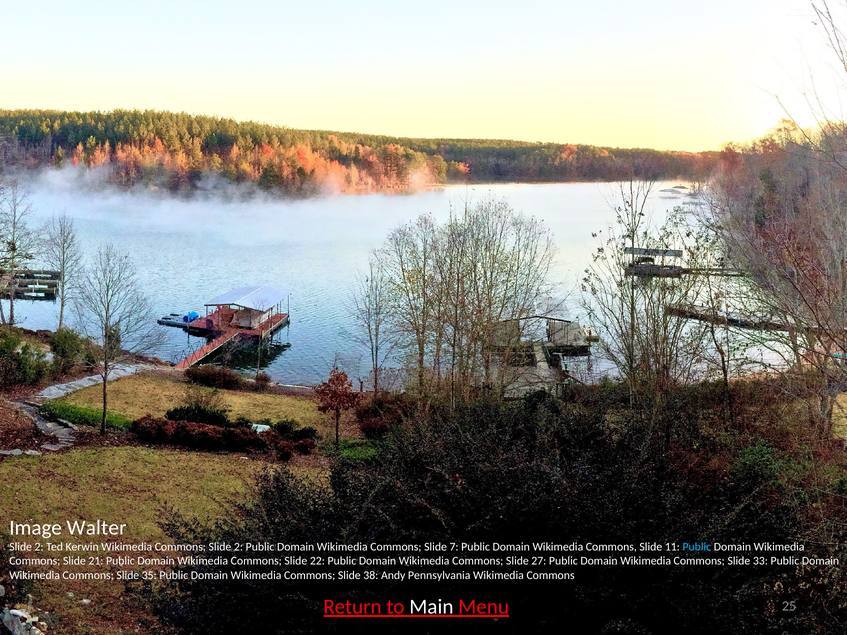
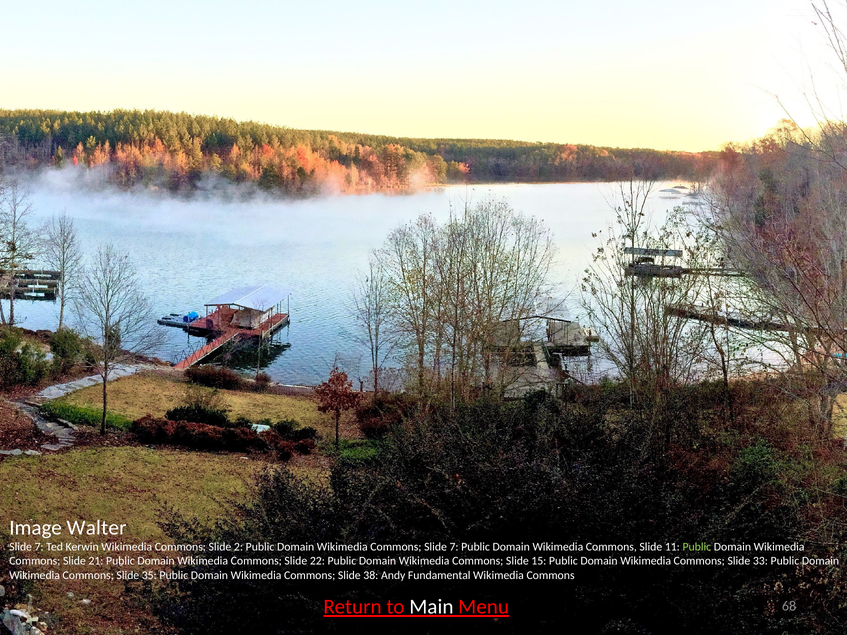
2: 2 -> 7 (39, 547)
Public colour: light blue -> light green (697, 547)
27: 27 -> 15 (539, 561)
Pennsylvania: Pennsylvania -> Fundamental (439, 575)
25: 25 -> 68 (789, 607)
